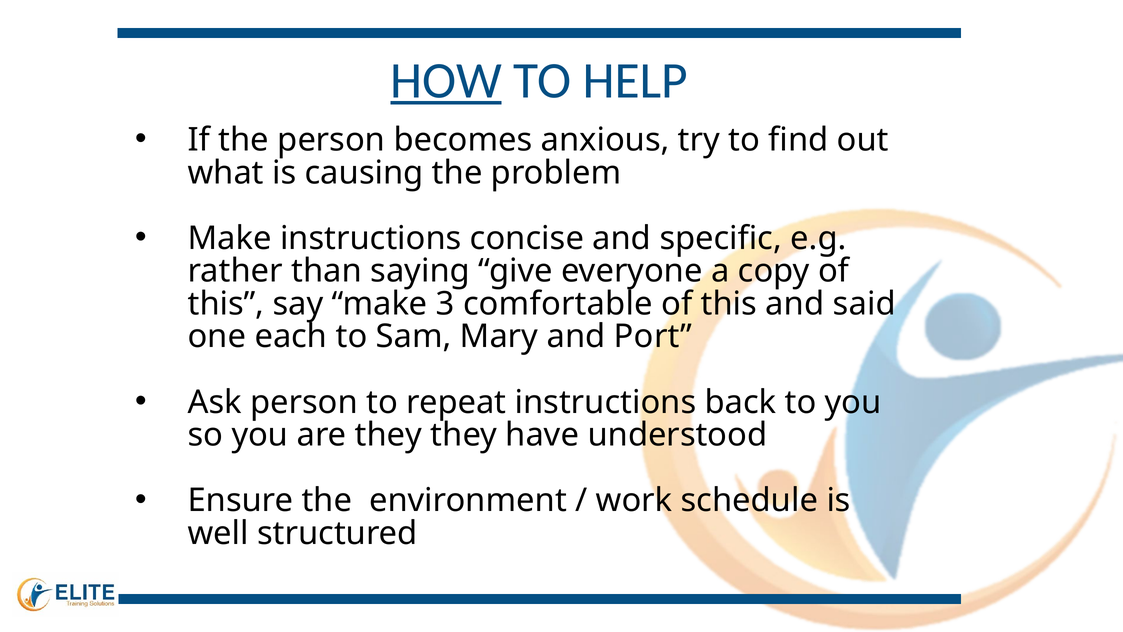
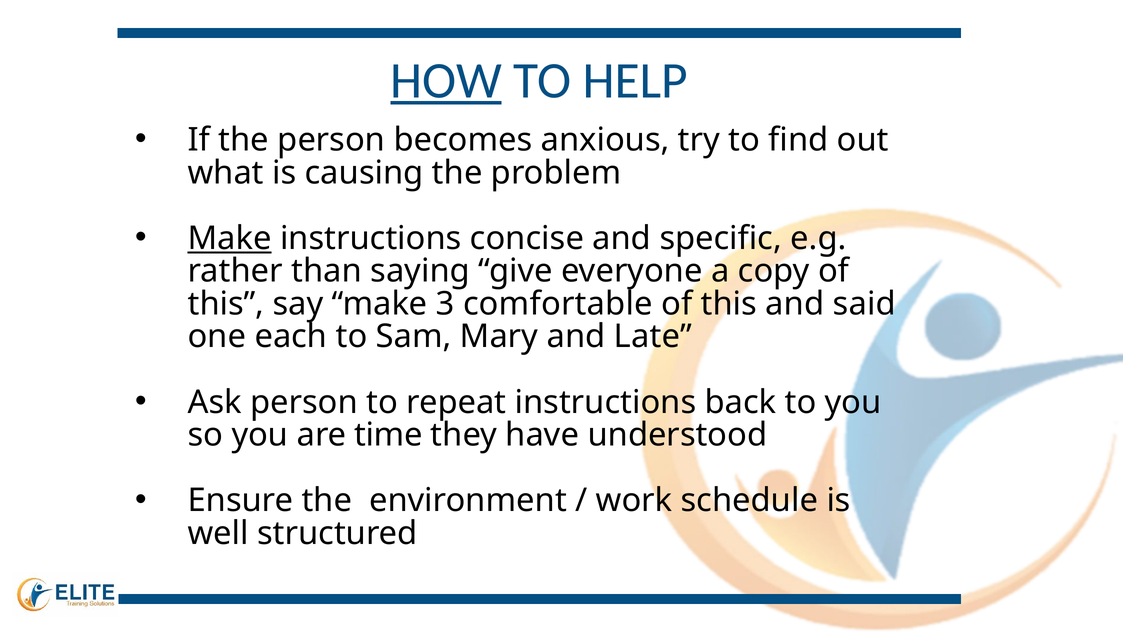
Make underline: none -> present (230, 238)
Port: Port -> Late (653, 336)
are they: they -> time (389, 435)
